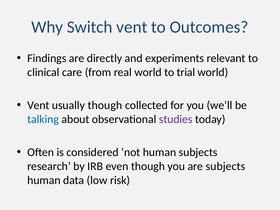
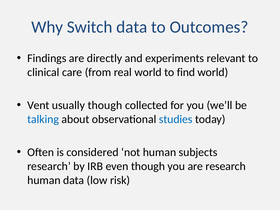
Switch vent: vent -> data (132, 27)
trial: trial -> find (186, 72)
studies colour: purple -> blue (176, 119)
are subjects: subjects -> research (226, 166)
